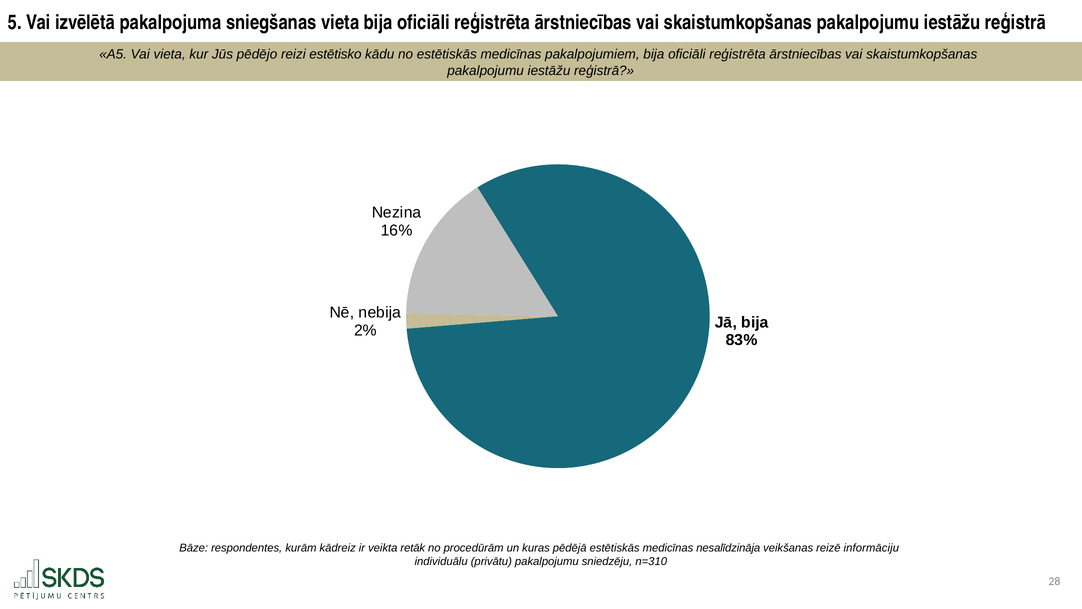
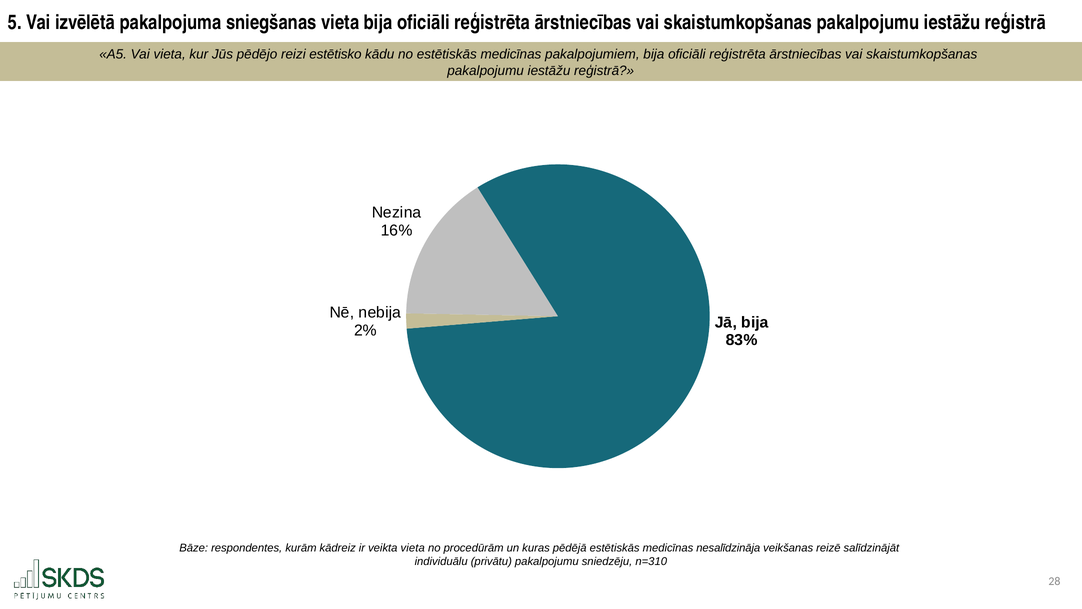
veikta retāk: retāk -> vieta (413, 548)
informāciju: informāciju -> salīdzinājāt (871, 548)
